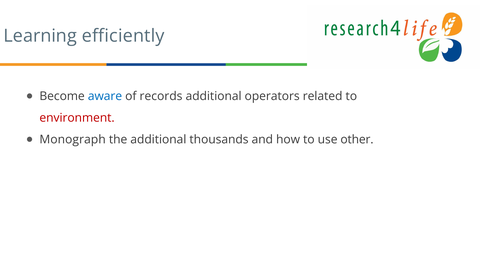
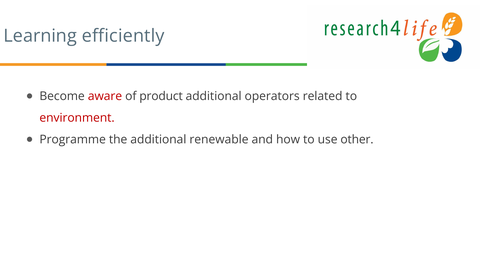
aware colour: blue -> red (105, 96)
records: records -> product (161, 96)
Monograph: Monograph -> Programme (73, 140)
thousands: thousands -> renewable (219, 140)
